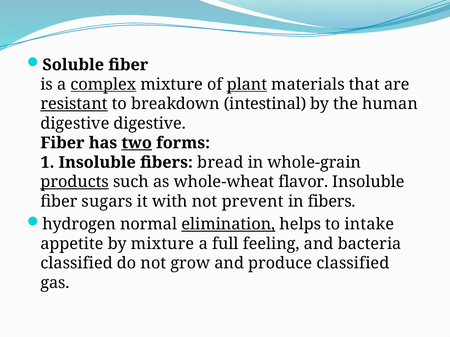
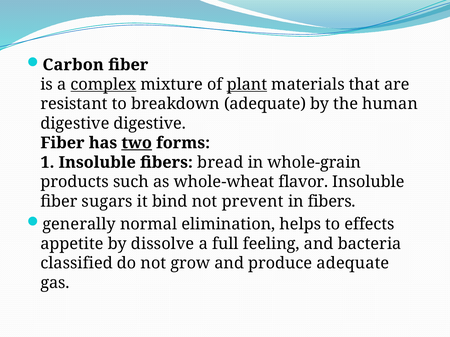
Soluble: Soluble -> Carbon (73, 65)
resistant underline: present -> none (74, 104)
breakdown intestinal: intestinal -> adequate (265, 104)
products underline: present -> none (75, 182)
with: with -> bind (170, 202)
hydrogen: hydrogen -> generally (79, 225)
elimination underline: present -> none (228, 225)
intake: intake -> effects (370, 225)
by mixture: mixture -> dissolve (163, 244)
produce classified: classified -> adequate (353, 264)
